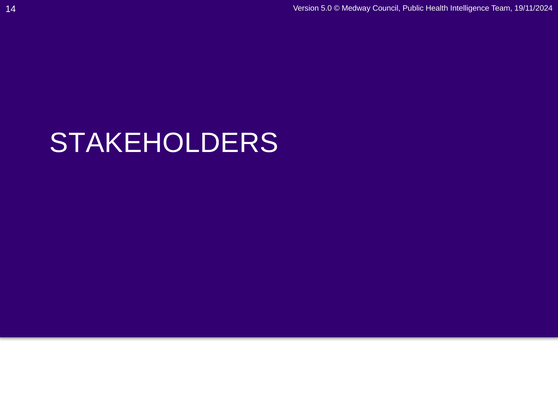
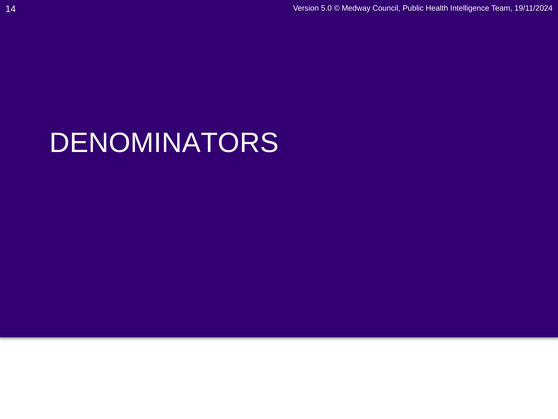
STAKEHOLDERS: STAKEHOLDERS -> DENOMINATORS (164, 143)
